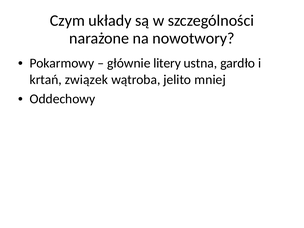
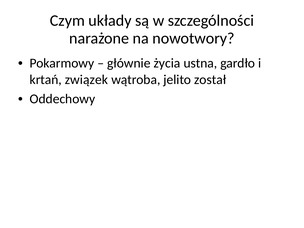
litery: litery -> życia (167, 63)
mniej: mniej -> został (210, 80)
